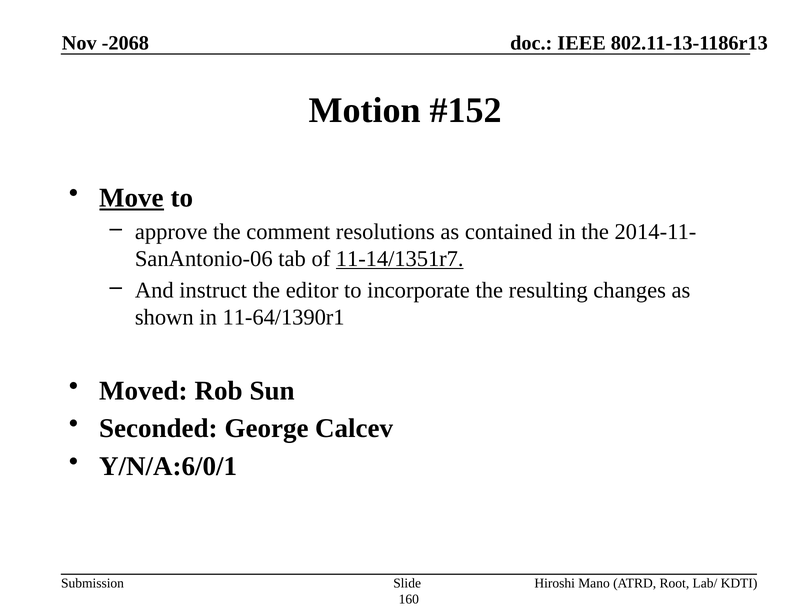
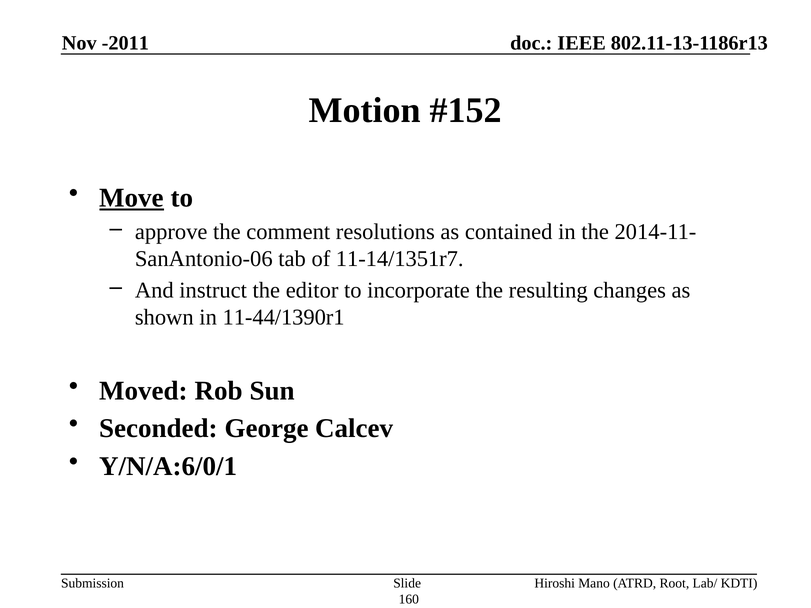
-2068: -2068 -> -2011 (125, 43)
11-14/1351r7 underline: present -> none (400, 259)
11-64/1390r1: 11-64/1390r1 -> 11-44/1390r1 (284, 317)
